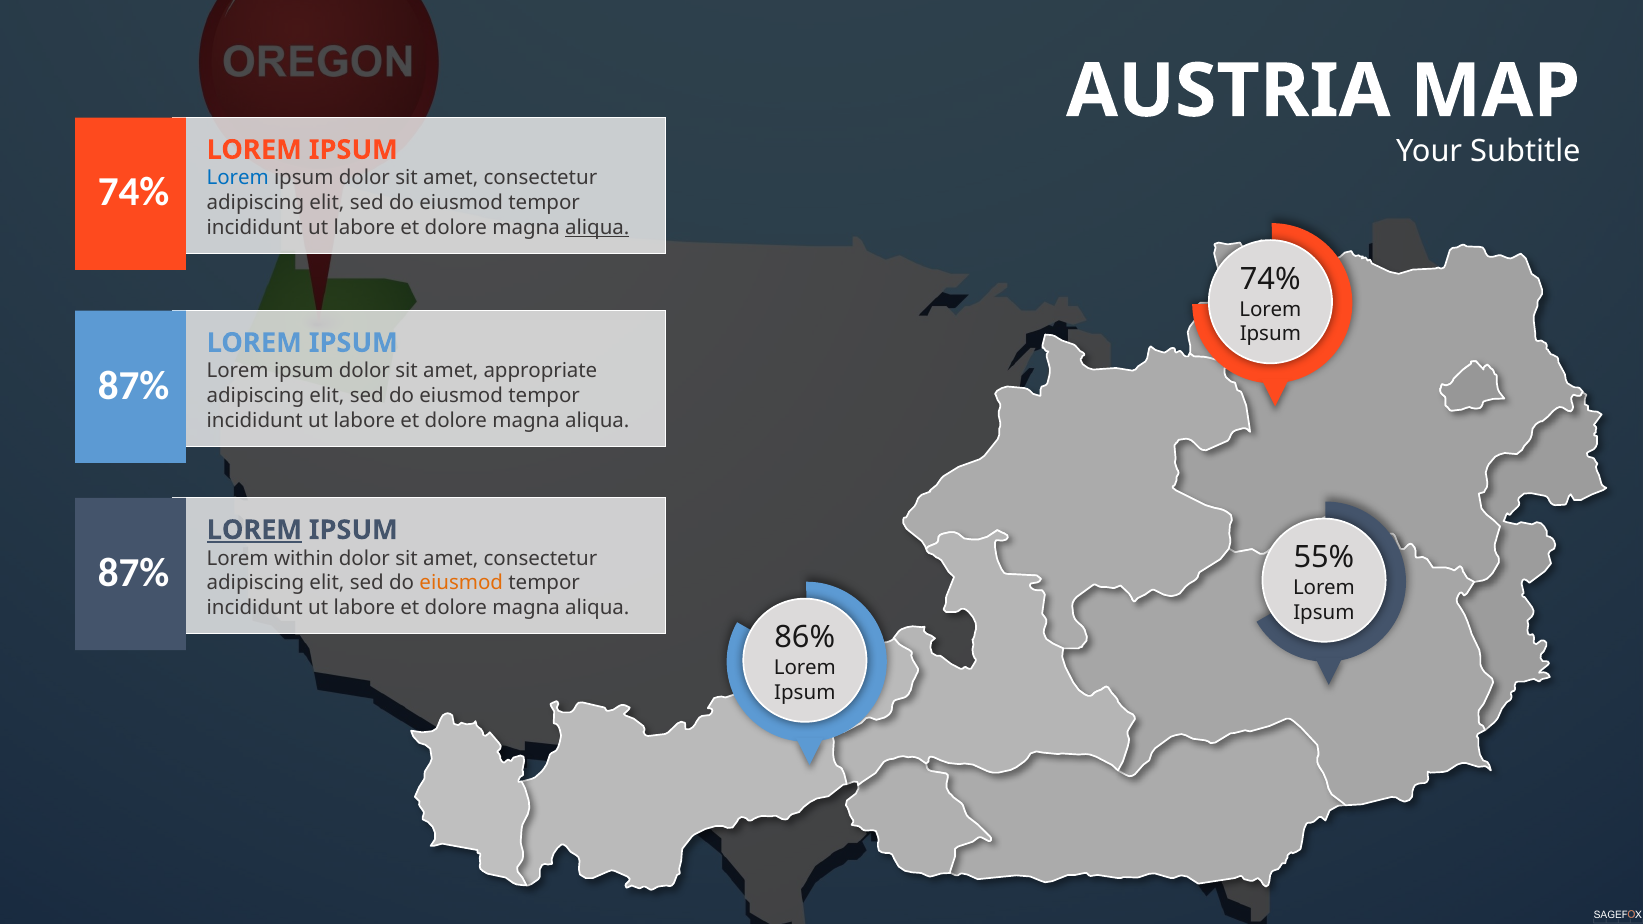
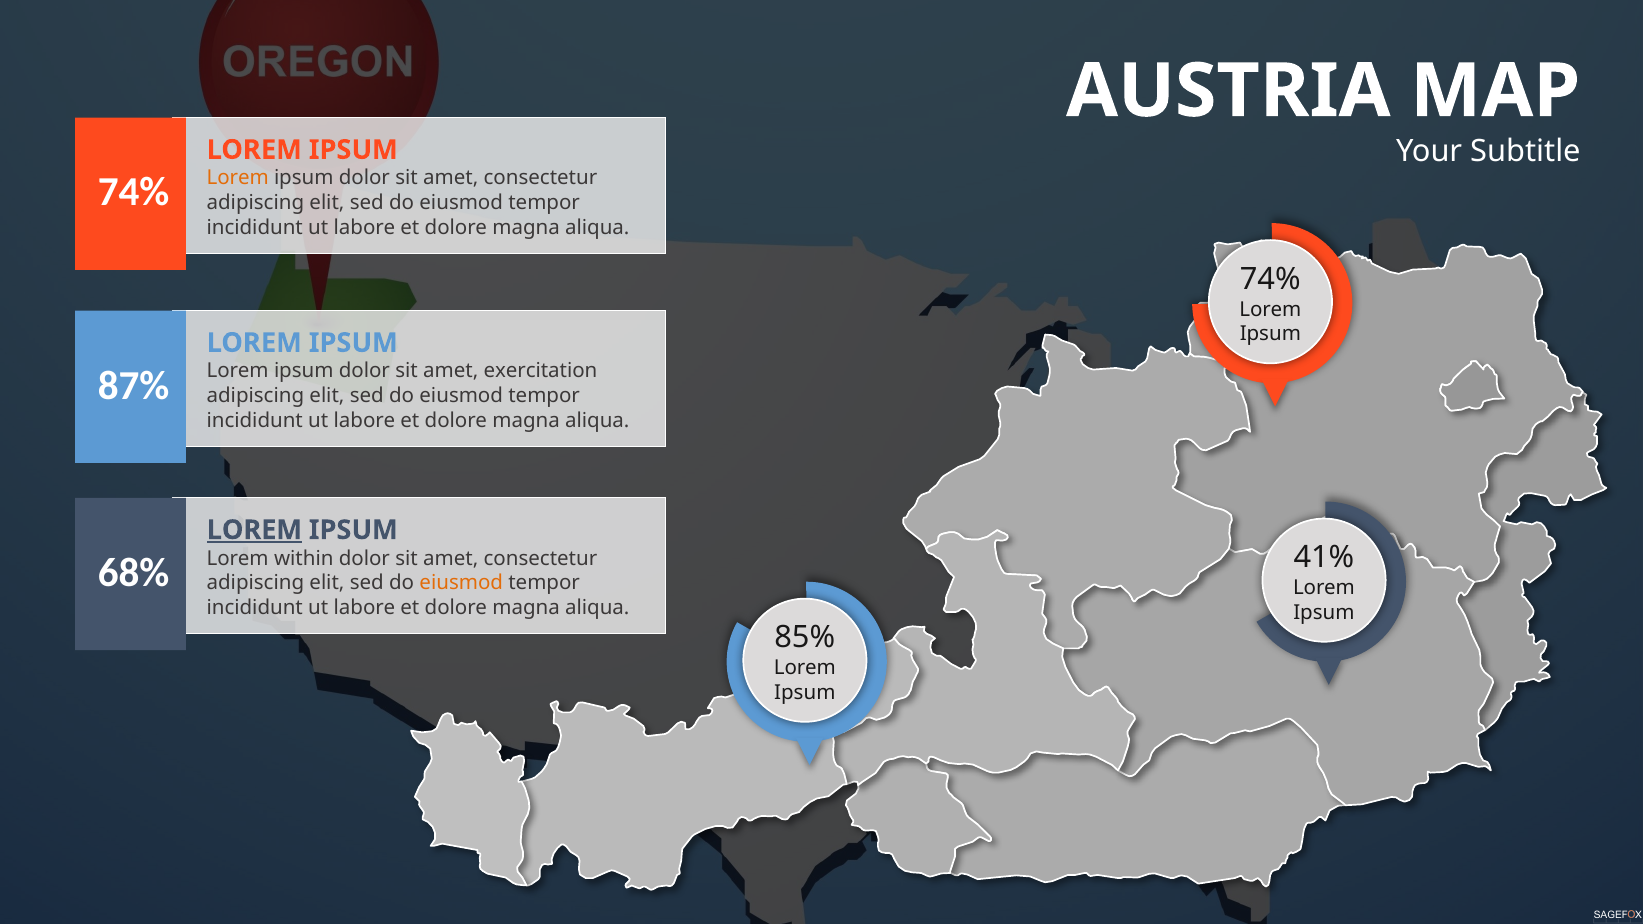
Lorem colour: blue -> orange (238, 178)
aliqua underline: present -> none (597, 227)
appropriate: appropriate -> exercitation (540, 371)
55%: 55% -> 41% (1324, 558)
87%: 87% -> 68% (134, 573)
86%: 86% -> 85% (805, 638)
